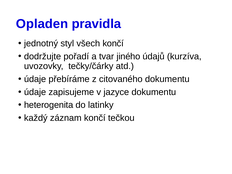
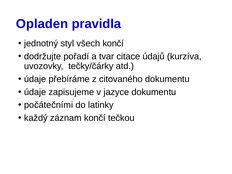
jiného: jiného -> citace (128, 56)
heterogenita: heterogenita -> počátečními (49, 105)
